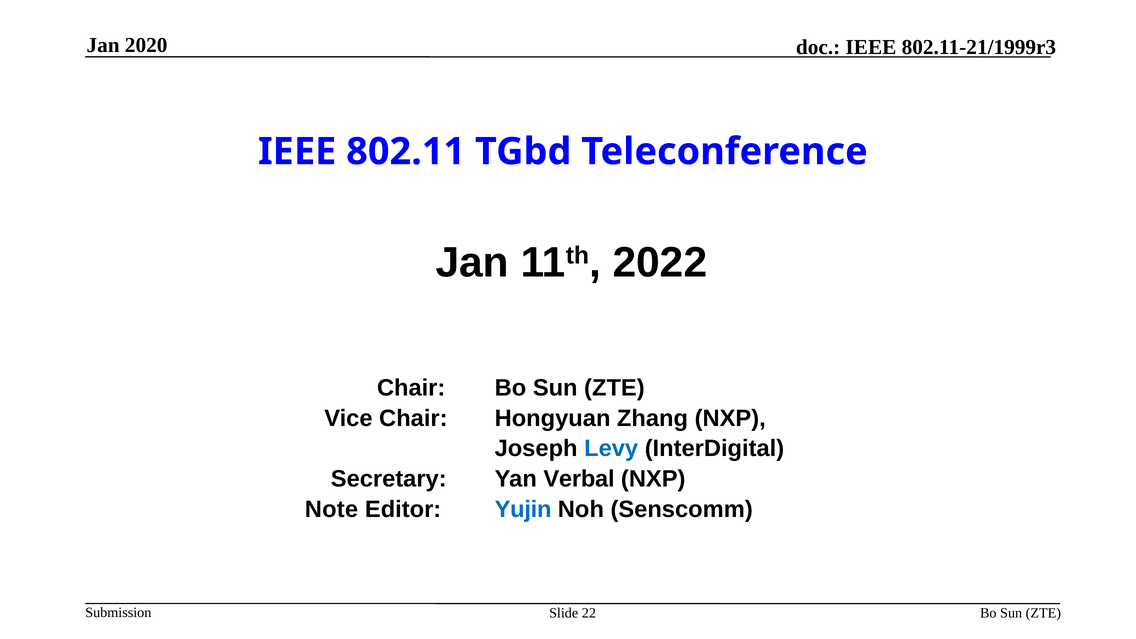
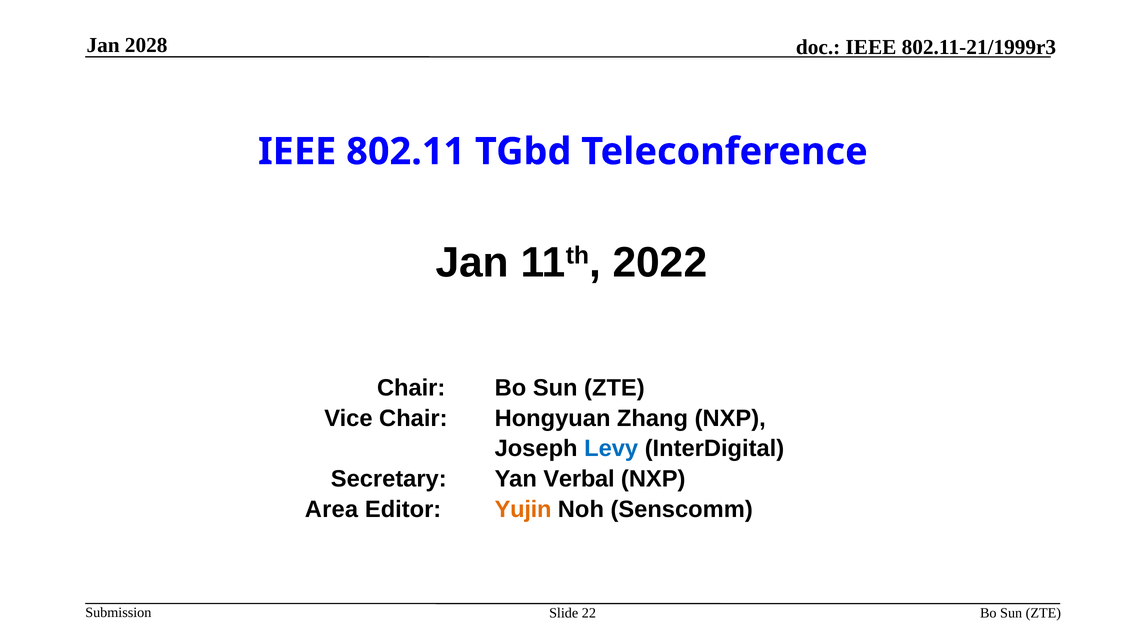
2020: 2020 -> 2028 (146, 45)
Note: Note -> Area (331, 509)
Yujin colour: blue -> orange (523, 509)
